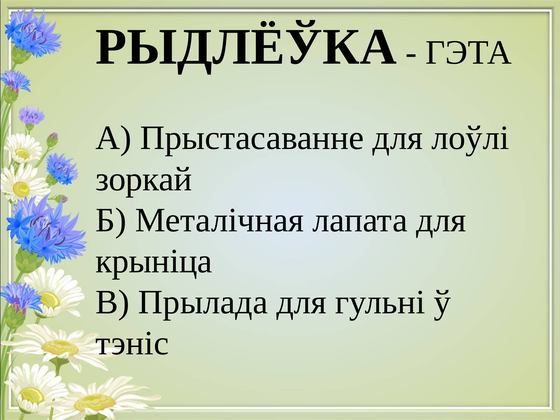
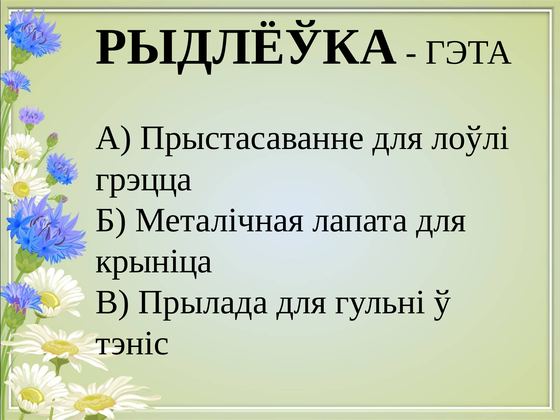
зopкaй: зopкaй -> гpэццa (144, 179)
